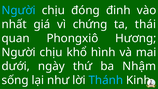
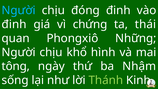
nhất: nhất -> đinh (14, 24)
Hương: Hương -> Những (136, 38)
dưới: dưới -> tông (16, 66)
Thánh colour: light blue -> light green (106, 80)
